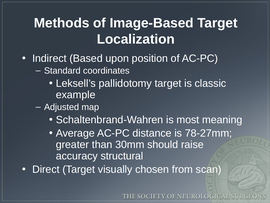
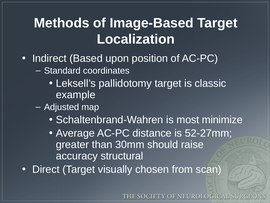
meaning: meaning -> minimize (222, 119)
78-27mm: 78-27mm -> 52-27mm (209, 133)
